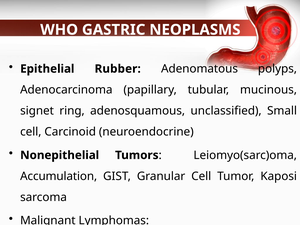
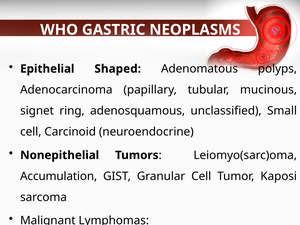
Rubber: Rubber -> Shaped (118, 69)
